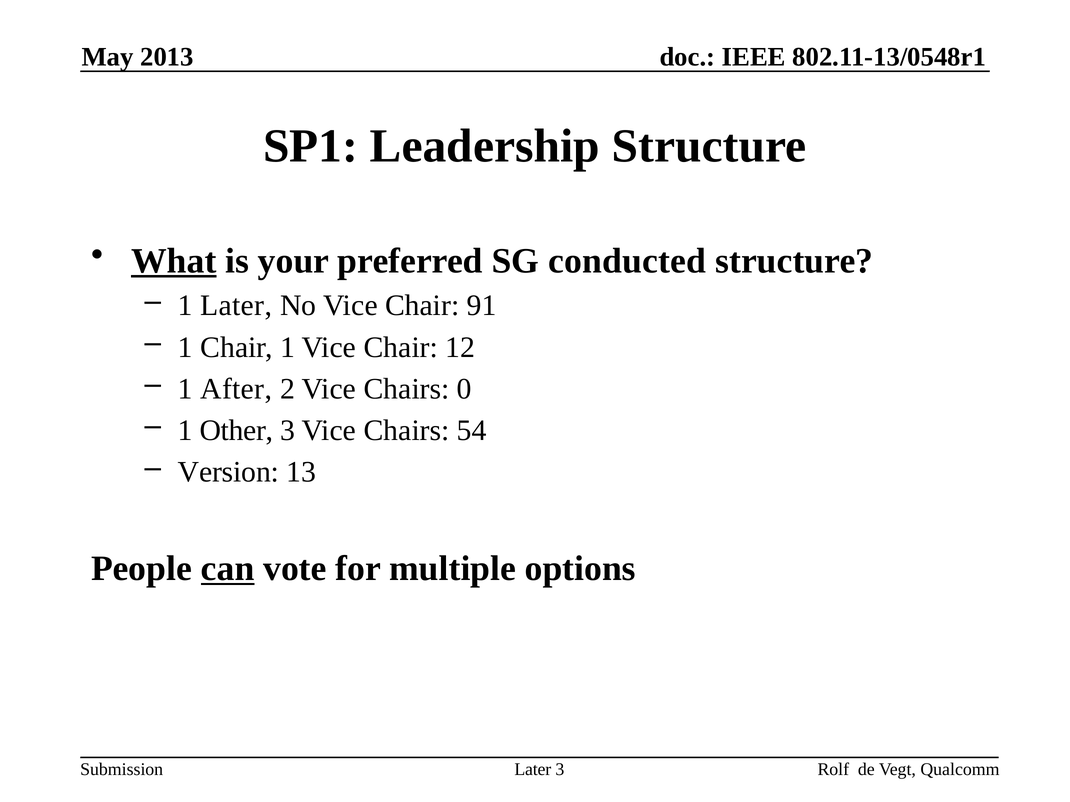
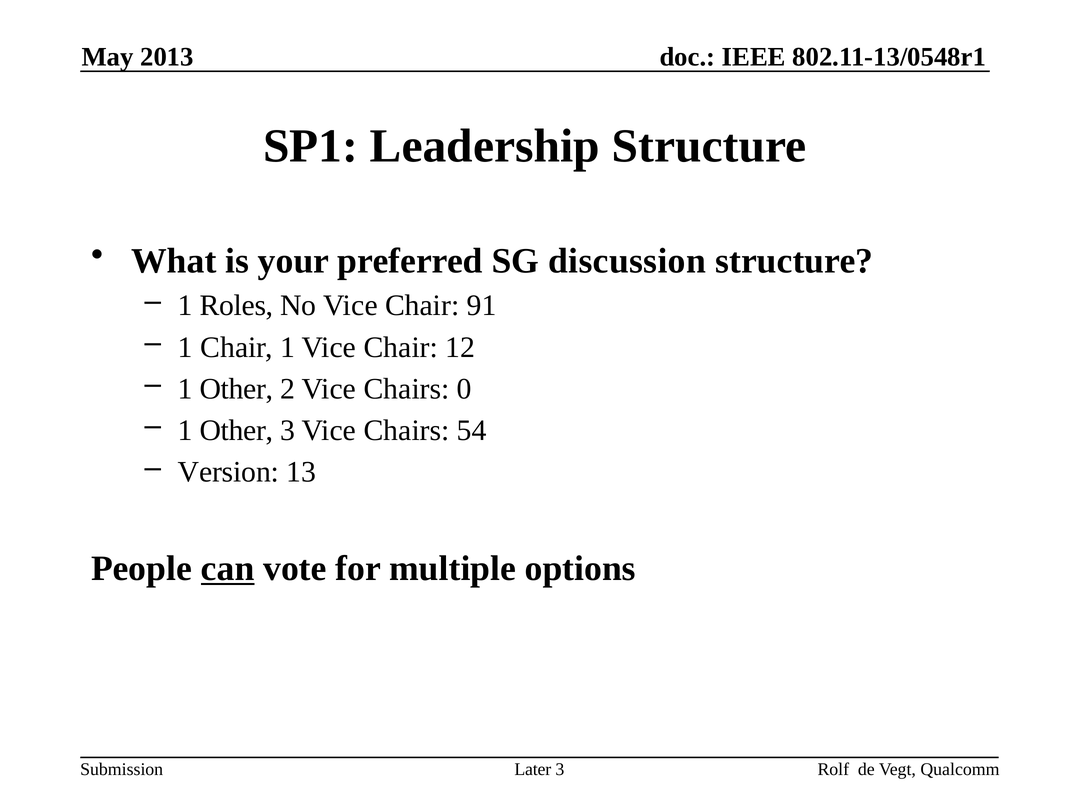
What underline: present -> none (174, 261)
conducted: conducted -> discussion (627, 261)
1 Later: Later -> Roles (237, 306)
After: After -> Other (237, 389)
